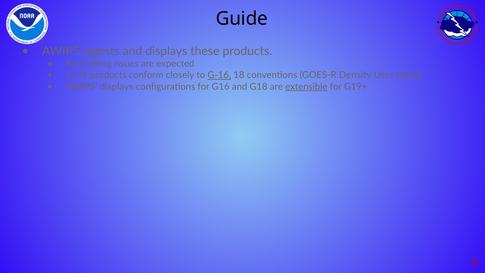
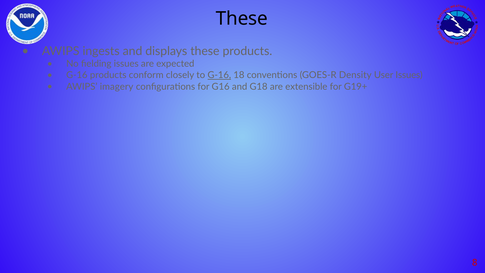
Guide: Guide -> These (242, 19)
G-69: G-69 -> G-16 (77, 75)
User Notes: Notes -> Issues (409, 75)
AWIPS displays: displays -> imagery (117, 86)
extensible underline: present -> none (306, 86)
